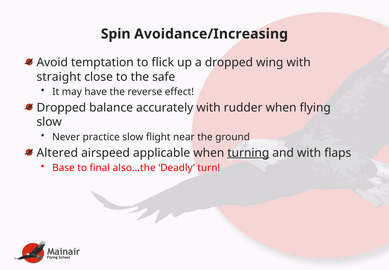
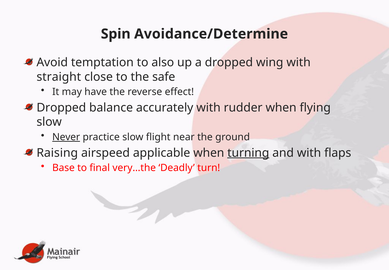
Avoidance/Increasing: Avoidance/Increasing -> Avoidance/Determine (211, 34)
flick: flick -> also (163, 62)
Never underline: none -> present (66, 137)
Altered: Altered -> Raising (57, 152)
also…the: also…the -> very…the (134, 167)
